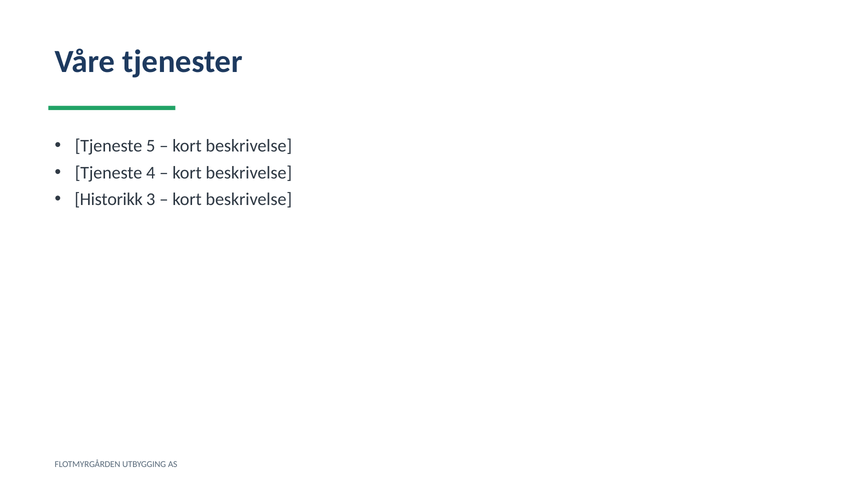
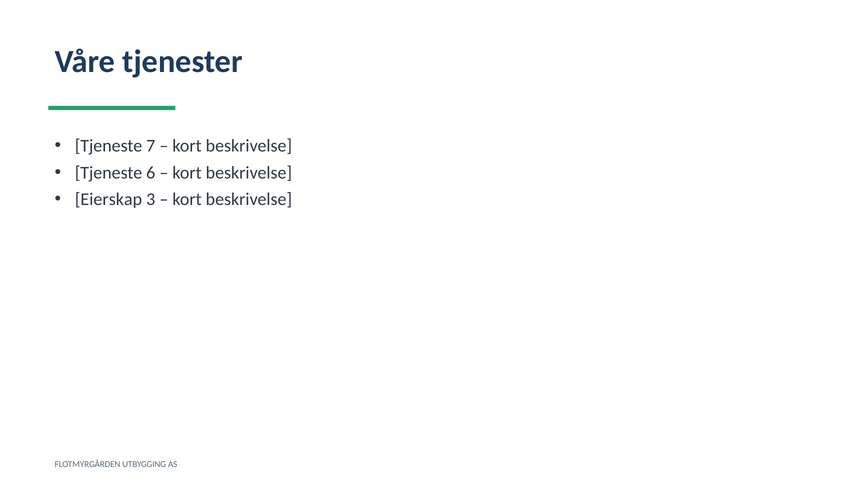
5: 5 -> 7 (151, 146)
4: 4 -> 6 (151, 173)
Historikk: Historikk -> Eierskap (109, 199)
